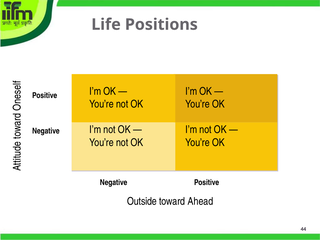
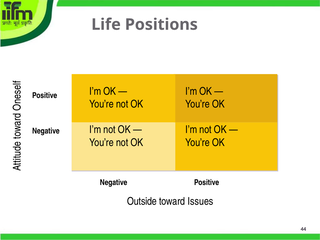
Ahead: Ahead -> Issues (200, 201)
